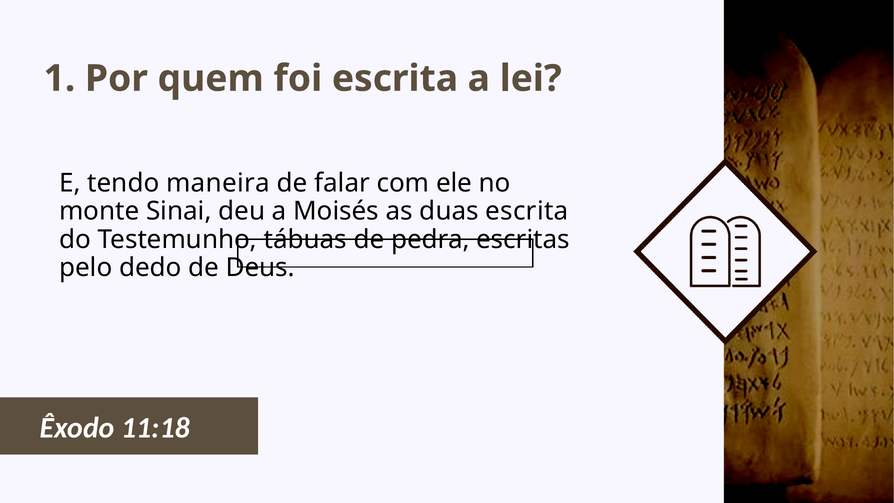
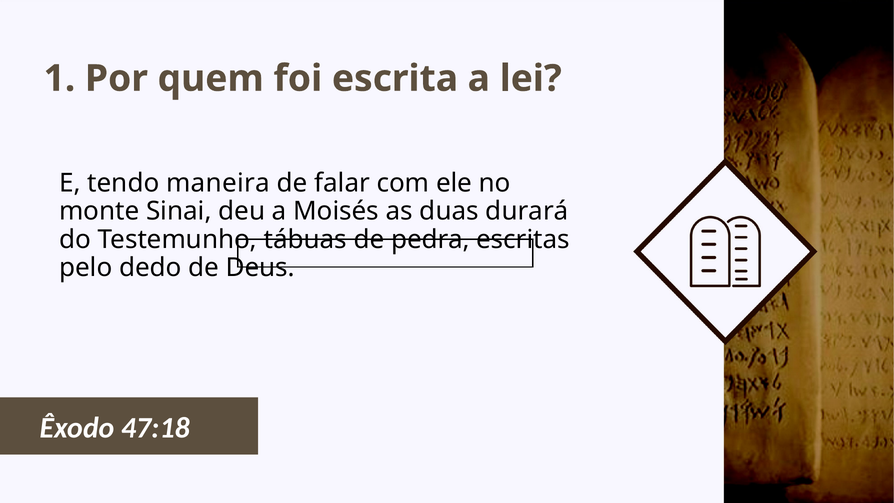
duas escrita: escrita -> durará (527, 211)
11:18: 11:18 -> 47:18 (156, 428)
